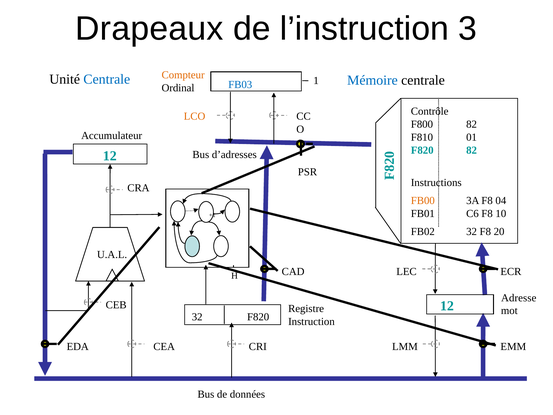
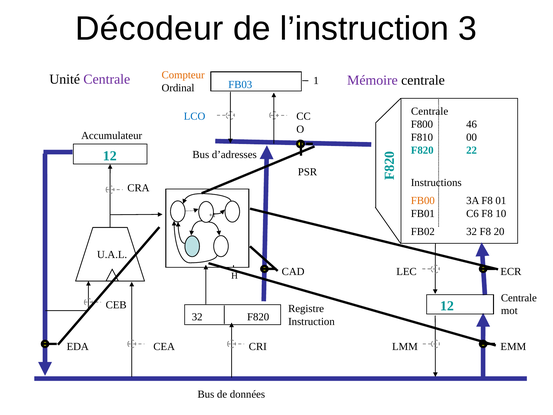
Drapeaux: Drapeaux -> Décodeur (149, 29)
Centrale colour: blue -> purple (107, 79)
Mémoire colour: blue -> purple (372, 80)
Contrôle: Contrôle -> Centrale (430, 111)
LCO colour: orange -> blue (195, 116)
F800 82: 82 -> 46 (472, 124)
01: 01 -> 00 (472, 137)
F820 82: 82 -> 22 (472, 150)
04: 04 -> 01 (501, 200)
Adresse: Adresse -> Centrale (519, 298)
